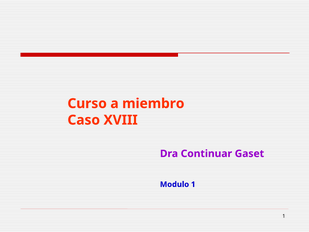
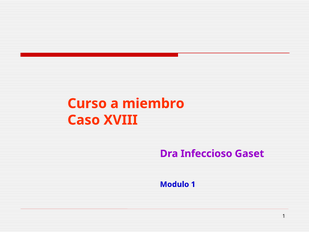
Continuar: Continuar -> Infeccioso (206, 153)
